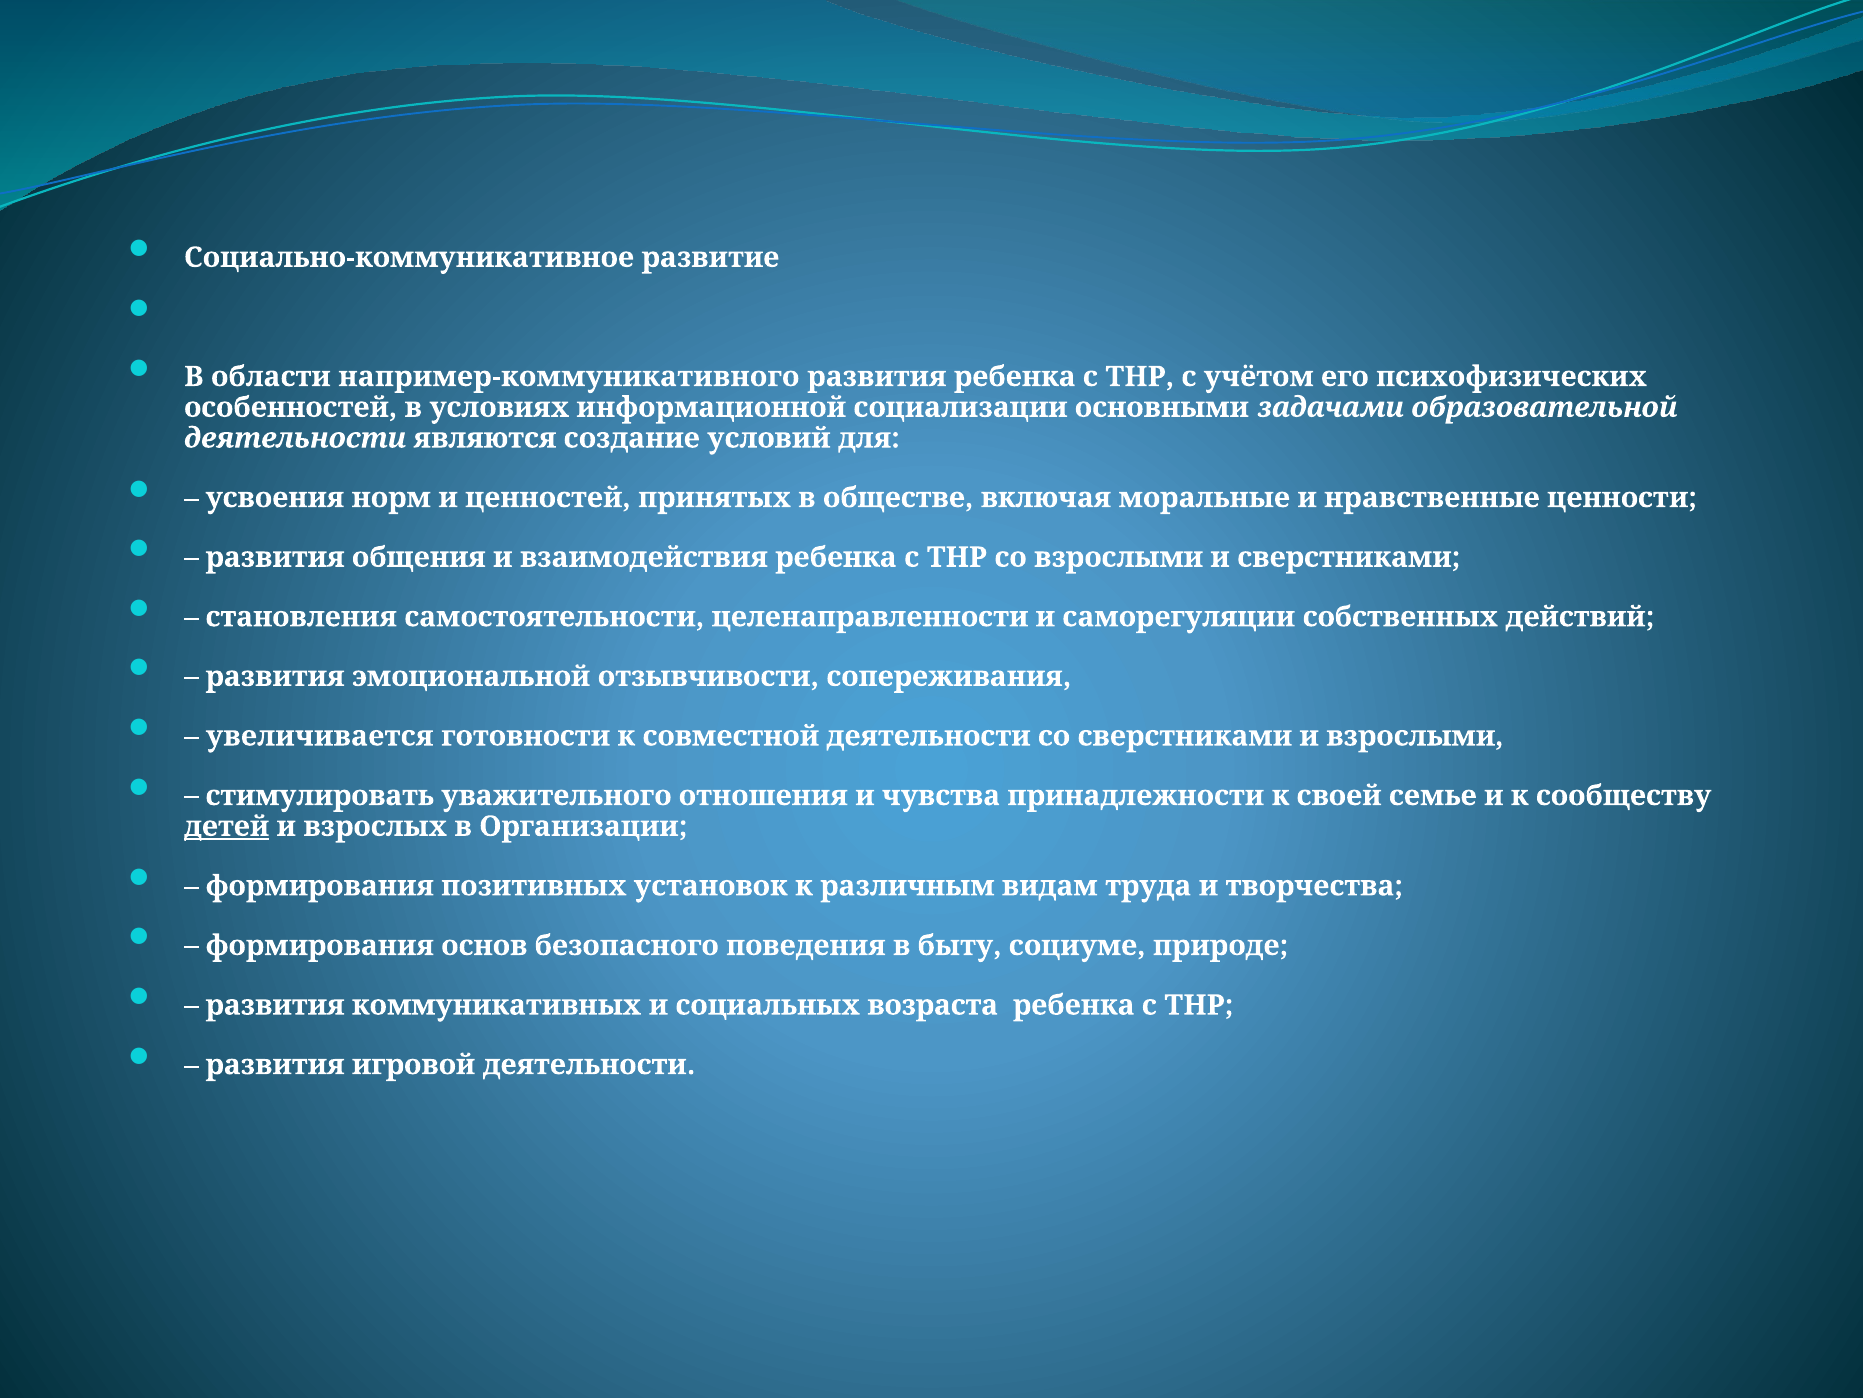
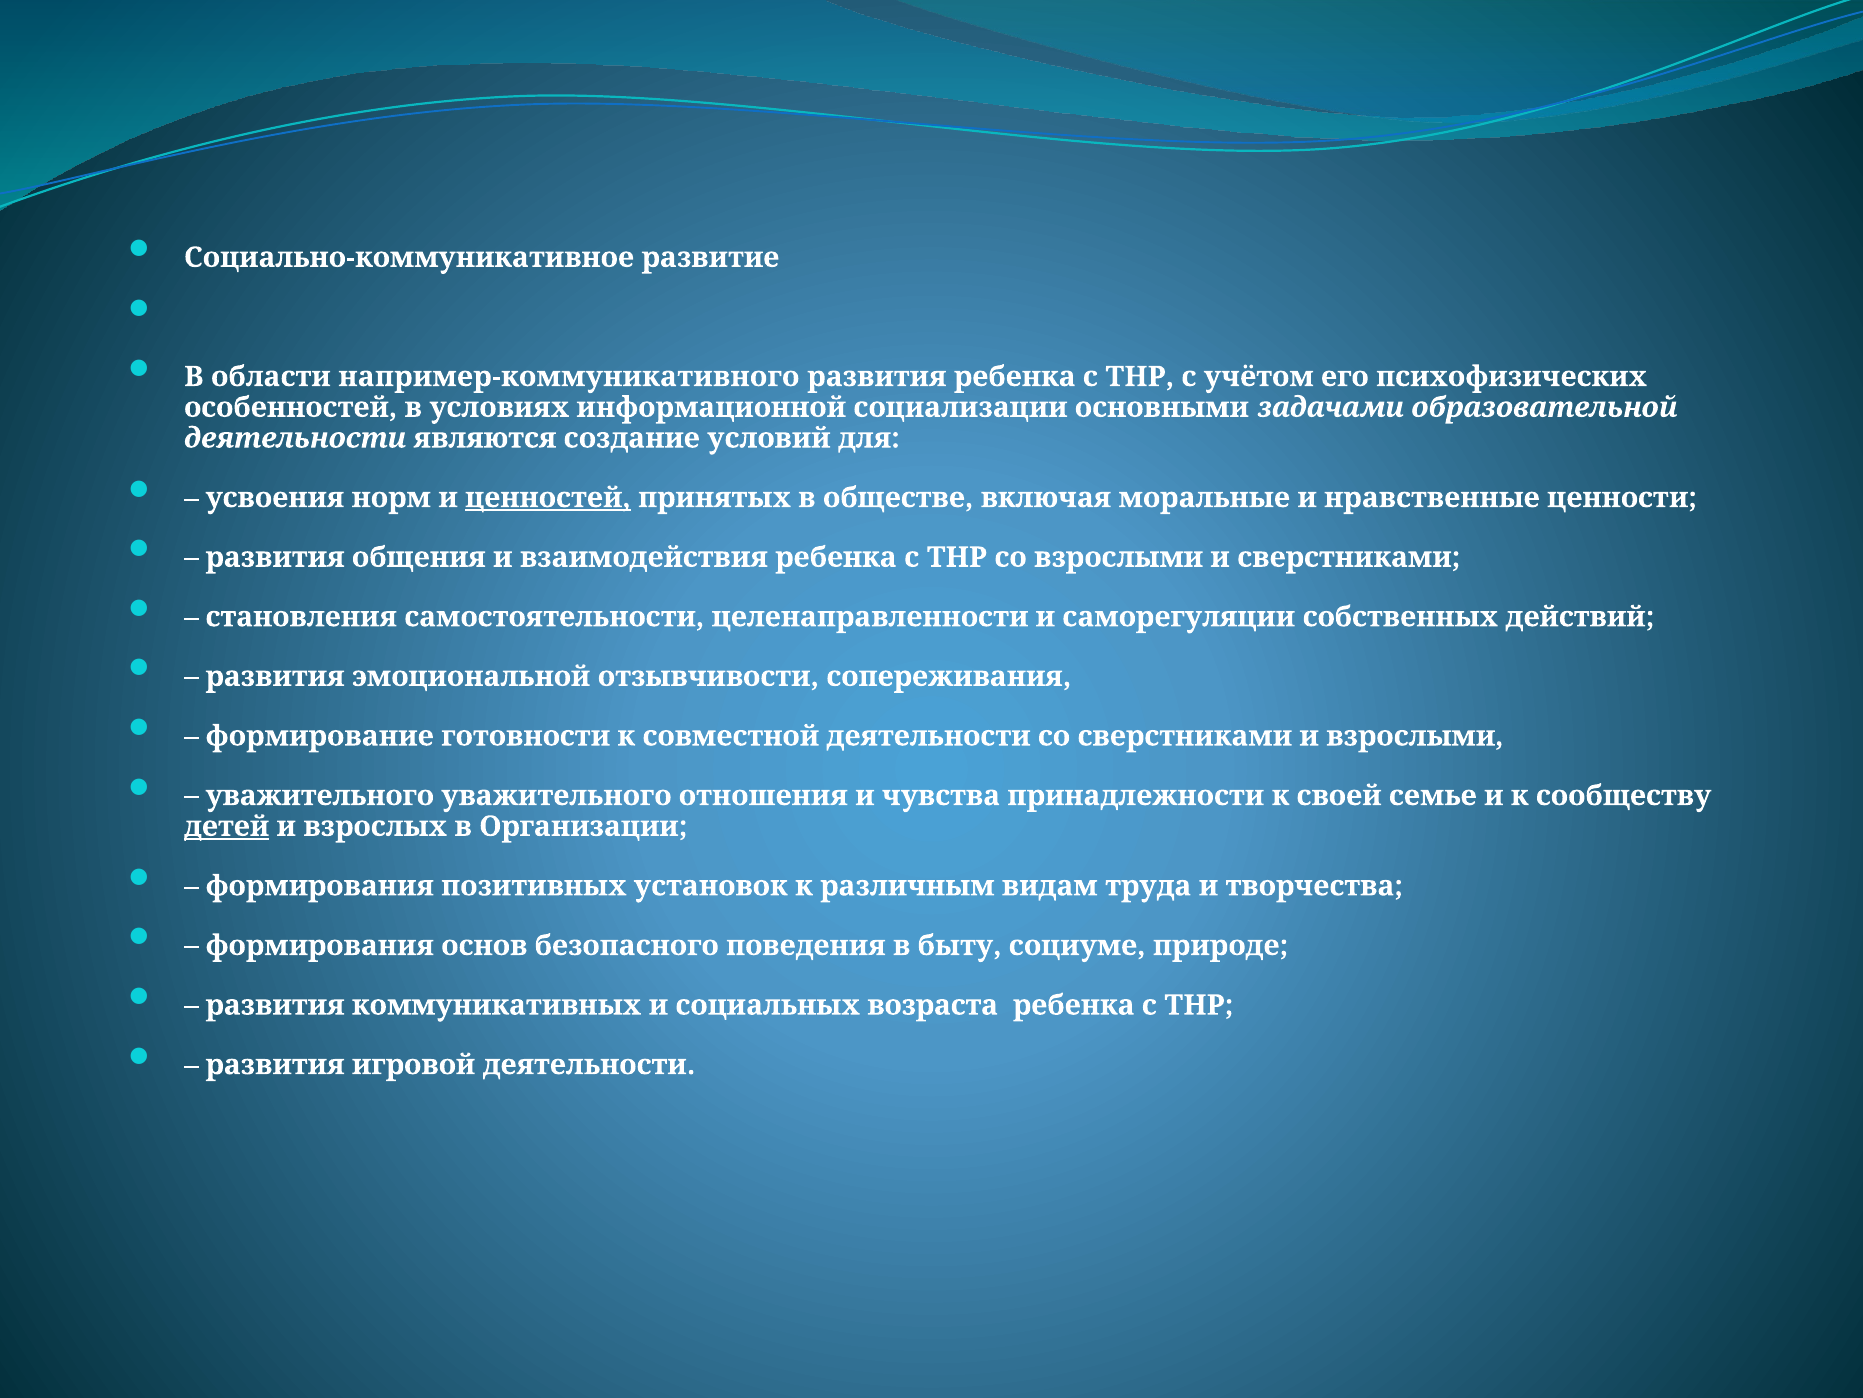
ценностей underline: none -> present (548, 498)
увеличивается: увеличивается -> формирование (320, 736)
стимулировать: стимулировать -> уважительного (320, 795)
